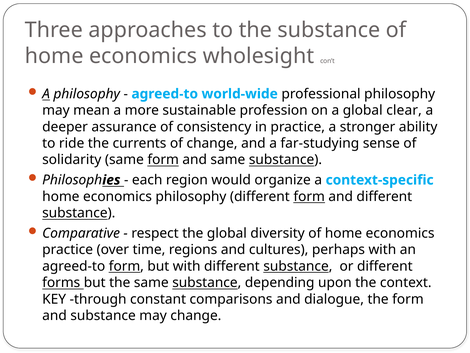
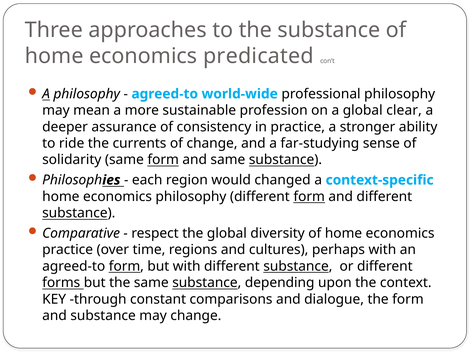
wholesight: wholesight -> predicated (258, 56)
organize: organize -> changed (283, 180)
